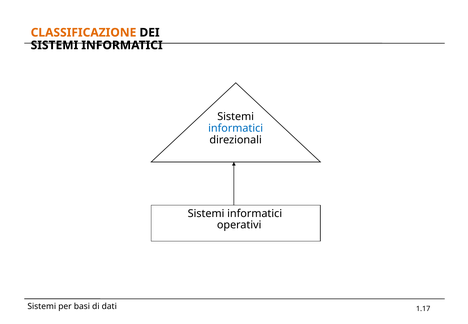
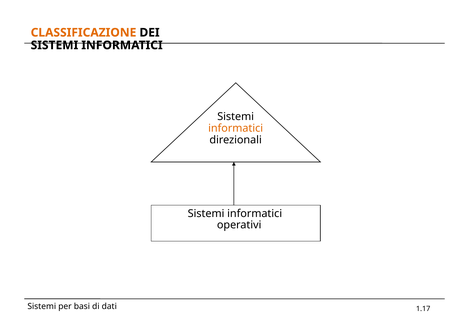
informatici colour: blue -> orange (236, 128)
